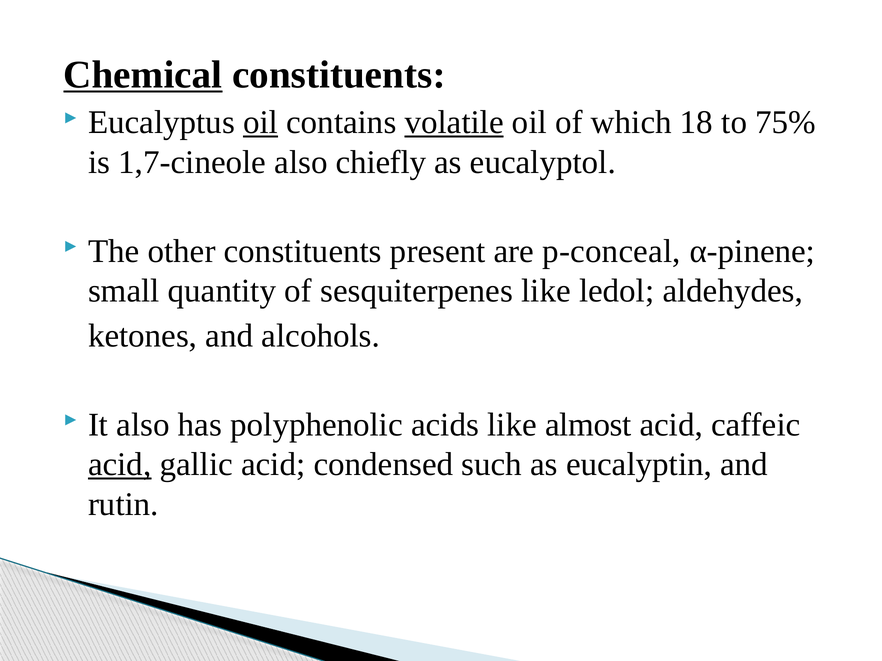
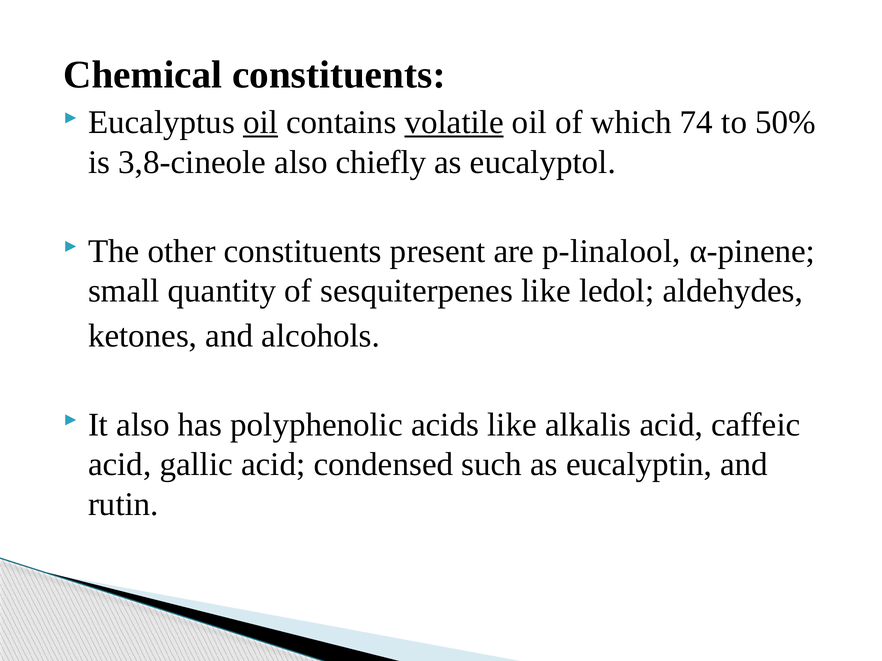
Chemical underline: present -> none (143, 75)
18: 18 -> 74 (697, 123)
75%: 75% -> 50% (786, 123)
1,7-cineole: 1,7-cineole -> 3,8-cineole (192, 162)
p-conceal: p-conceal -> p-linalool (611, 252)
almost: almost -> alkalis (588, 425)
acid underline: present -> none (120, 465)
